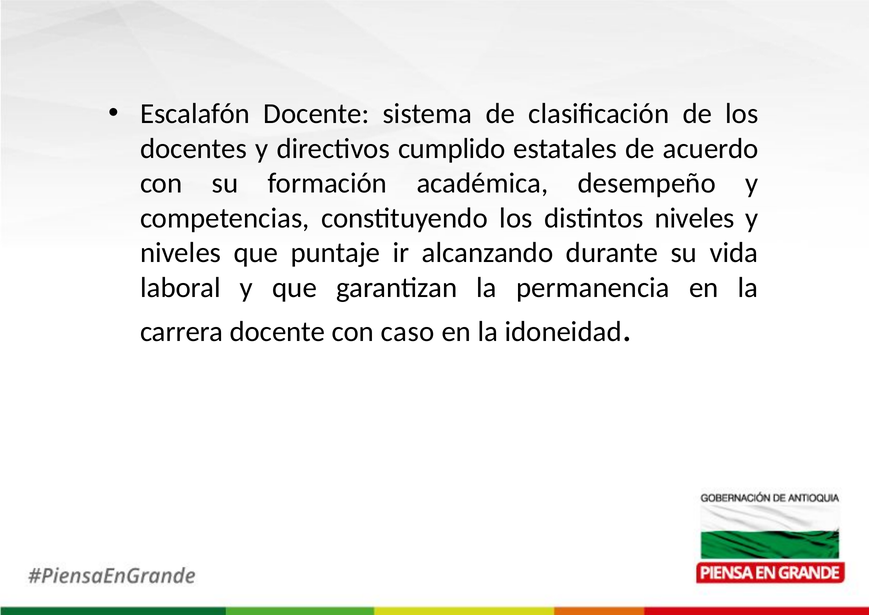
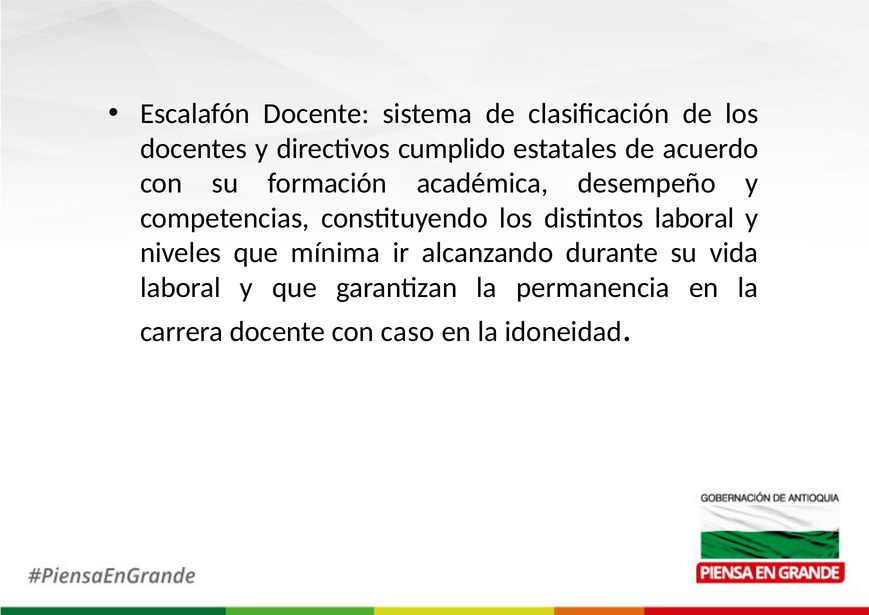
distintos niveles: niveles -> laboral (695, 218)
puntaje: puntaje -> mínima (335, 253)
